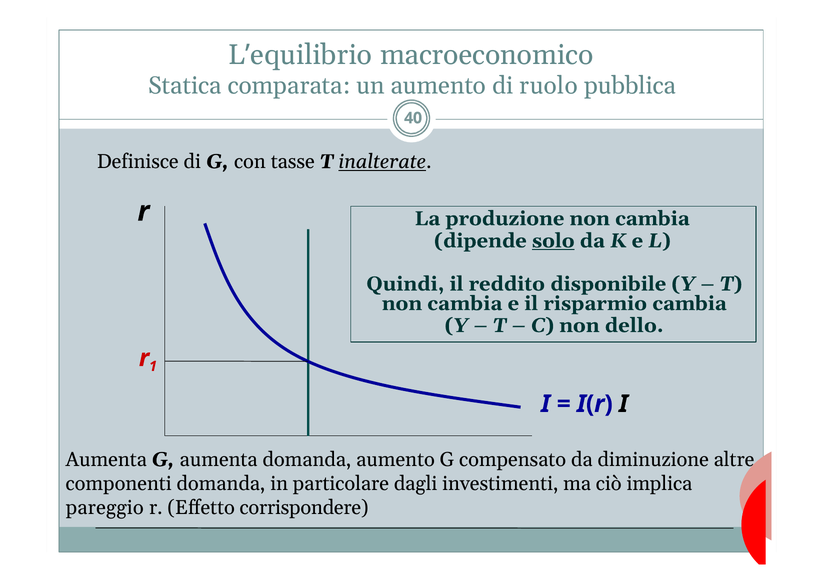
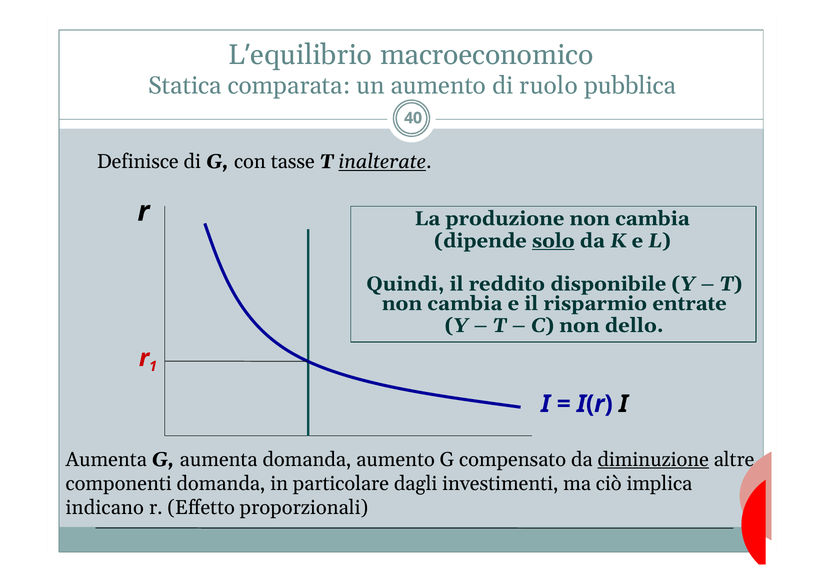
risparmio cambia: cambia -> entrate (690, 304)
diminuzione underline: none -> present (653, 460)
pareggio: pareggio -> indicano (105, 508)
corrispondere: corrispondere -> proporzionali (304, 508)
